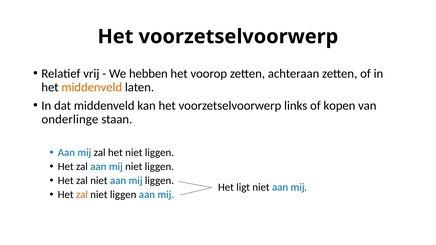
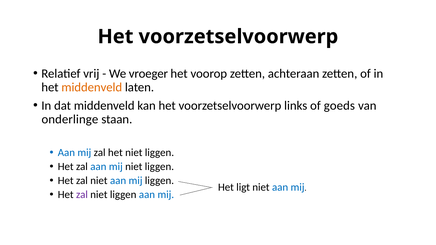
hebben: hebben -> vroeger (148, 74)
kopen: kopen -> goeds (339, 106)
zal colour: orange -> purple (82, 195)
